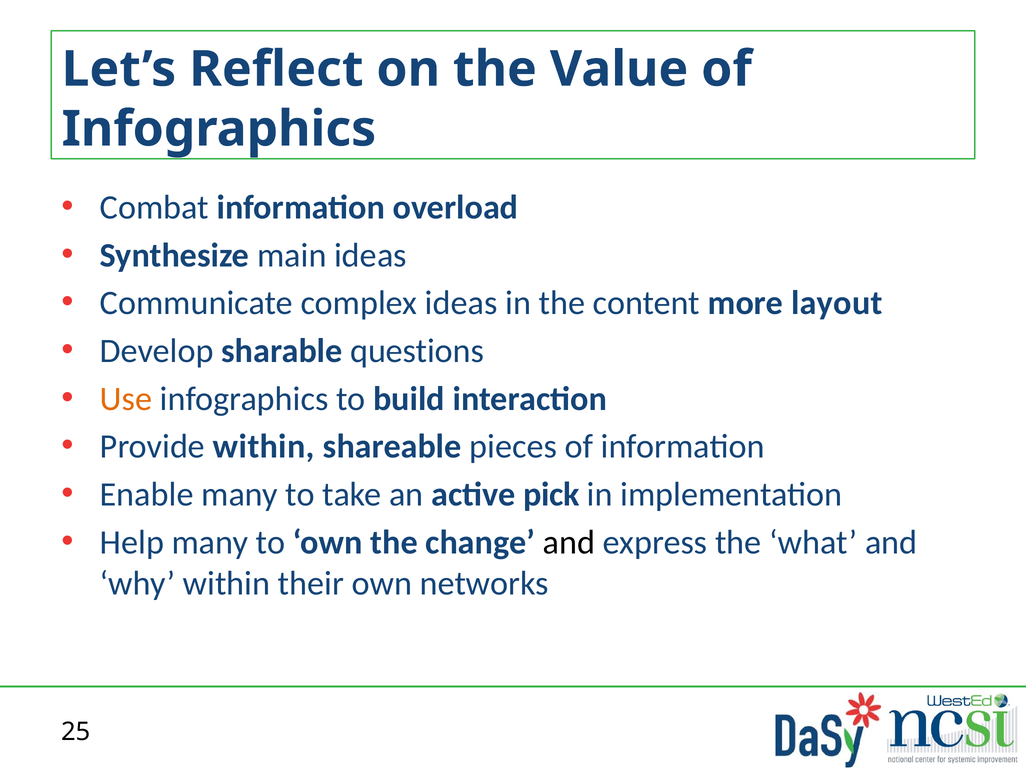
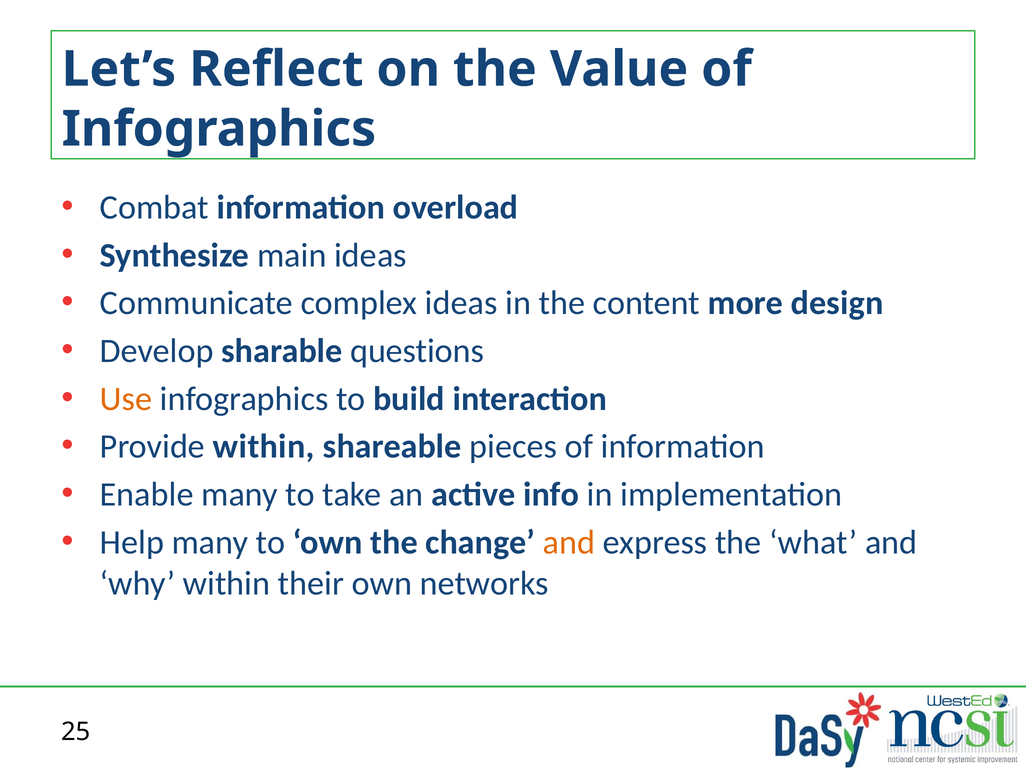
layout: layout -> design (837, 303)
pick: pick -> info (551, 495)
and colour: black -> orange (569, 543)
